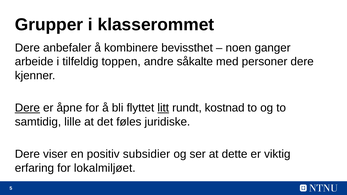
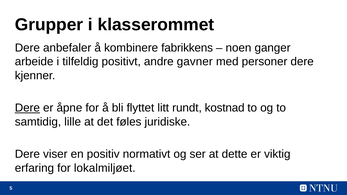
bevissthet: bevissthet -> fabrikkens (187, 48)
toppen: toppen -> positivt (121, 62)
såkalte: såkalte -> gavner (195, 62)
litt underline: present -> none (163, 108)
subsidier: subsidier -> normativt (147, 154)
